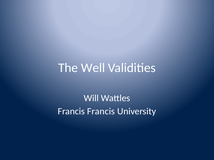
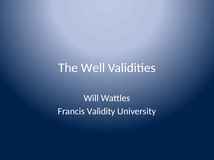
Francis Francis: Francis -> Validity (101, 112)
